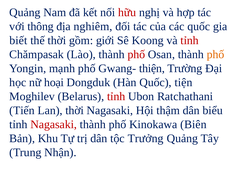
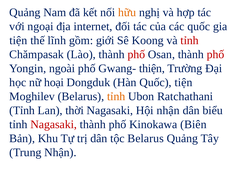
hữu colour: red -> orange (127, 12)
thông: thông -> ngoại (40, 27)
nghiêm: nghiêm -> internet (93, 27)
biết: biết -> tiện (18, 41)
thế thời: thời -> lĩnh (57, 41)
phố colour: orange -> red (216, 55)
mạnh: mạnh -> ngoài (62, 69)
tỉnh colour: red -> orange (116, 97)
Tiến: Tiến -> Tỉnh (22, 111)
Hội thậm: thậm -> nhận (168, 111)
tộc Trưởng: Trưởng -> Belarus (146, 139)
